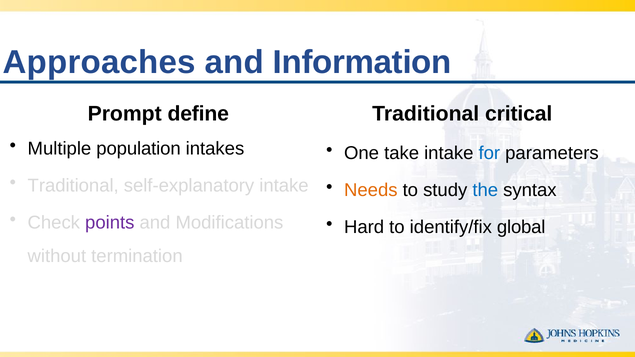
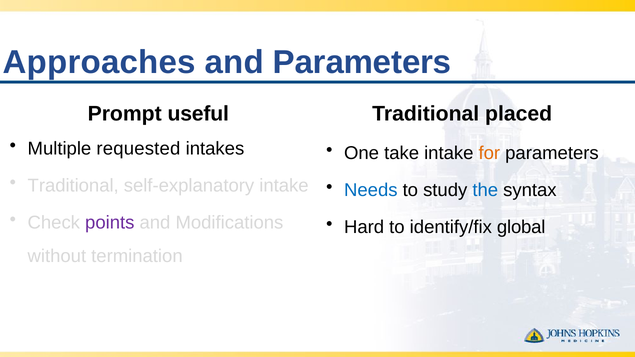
and Information: Information -> Parameters (362, 62)
define: define -> useful (198, 114)
critical: critical -> placed (519, 114)
population: population -> requested (138, 149)
for colour: blue -> orange (489, 153)
Needs colour: orange -> blue (371, 190)
